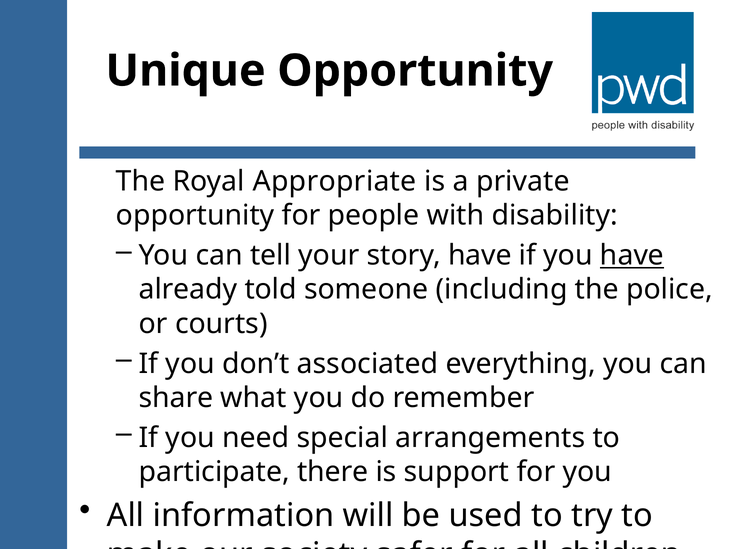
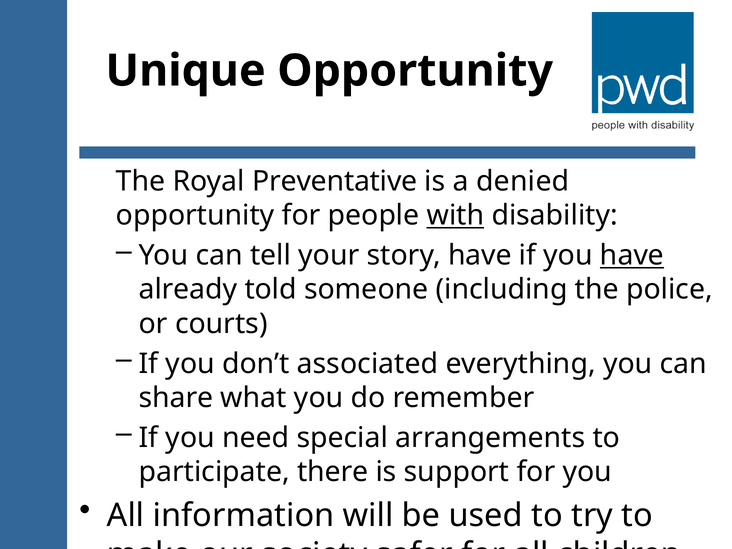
Appropriate: Appropriate -> Preventative (335, 181)
private: private -> denied (523, 181)
with underline: none -> present (455, 216)
